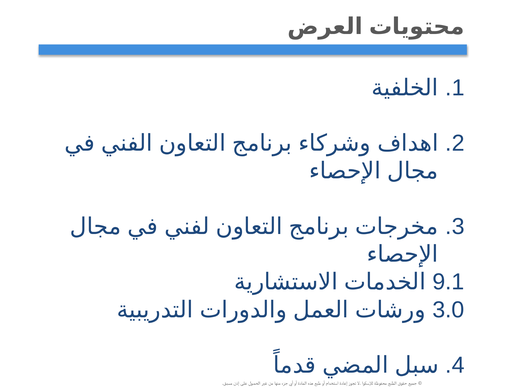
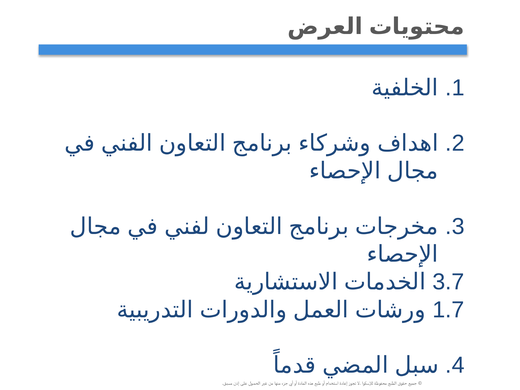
9.1: 9.1 -> 3.7 (448, 282)
3.0: 3.0 -> 1.7 (448, 310)
